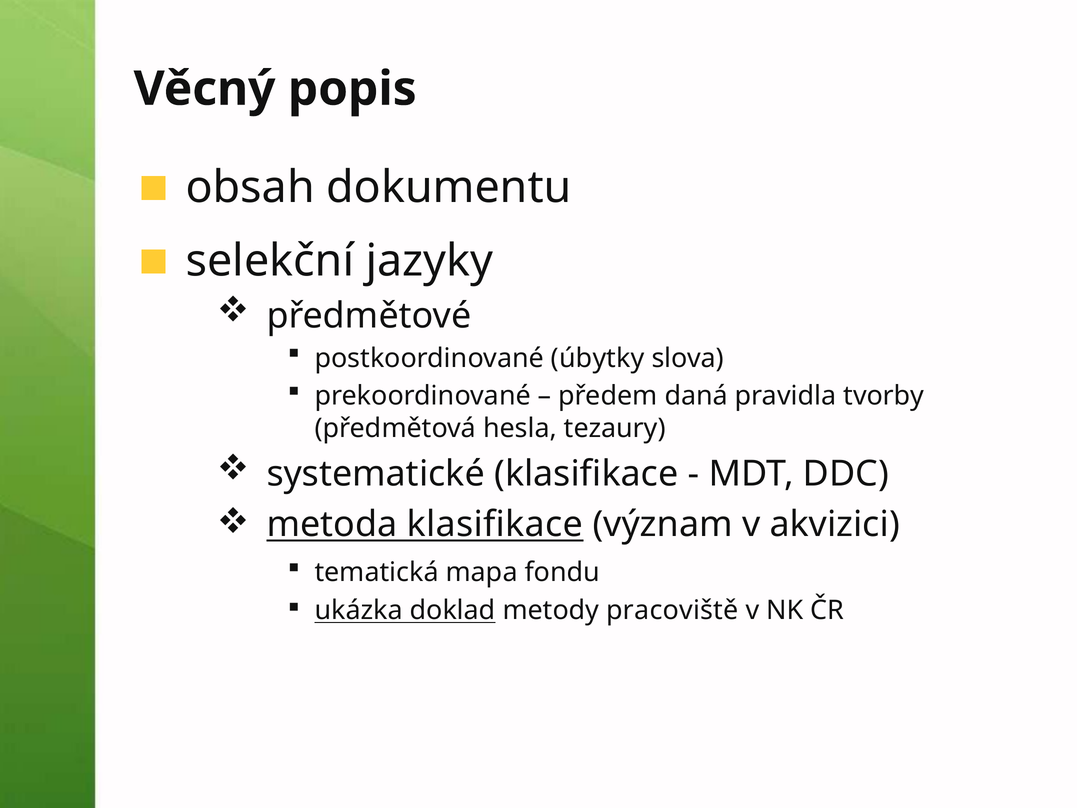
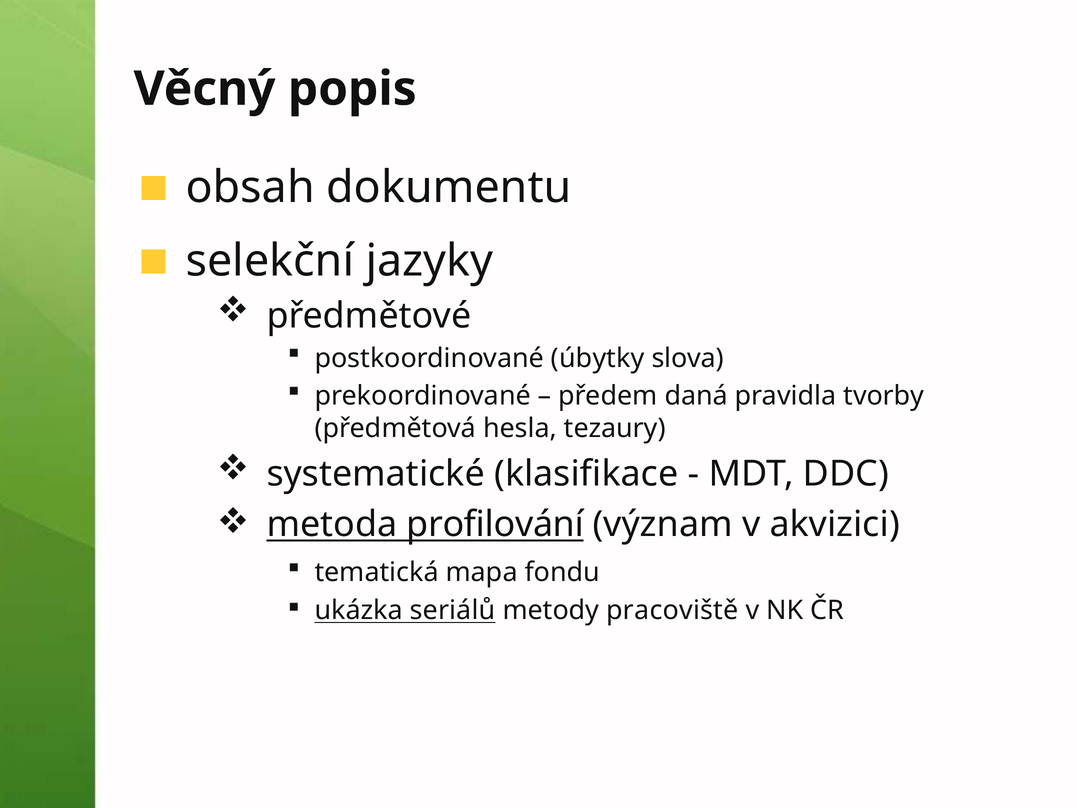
metoda klasifikace: klasifikace -> profilování (495, 524)
doklad: doklad -> seriálů (453, 610)
